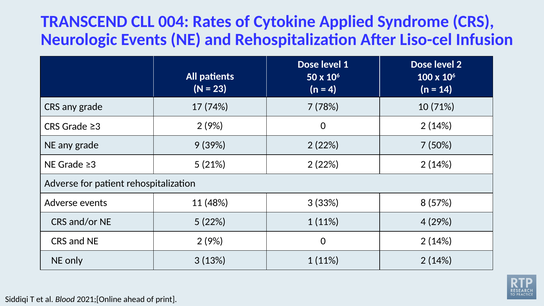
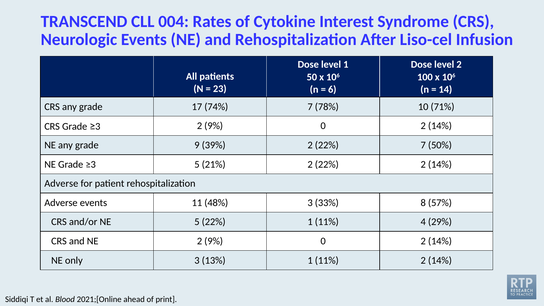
Applied: Applied -> Interest (347, 21)
4: 4 -> 6 (332, 89)
